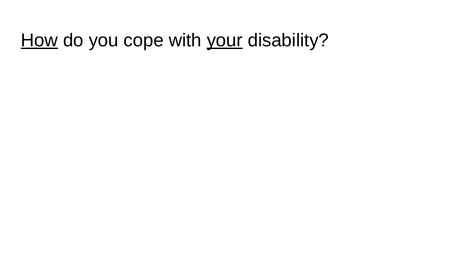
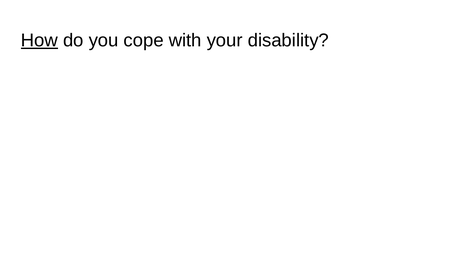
your underline: present -> none (225, 40)
